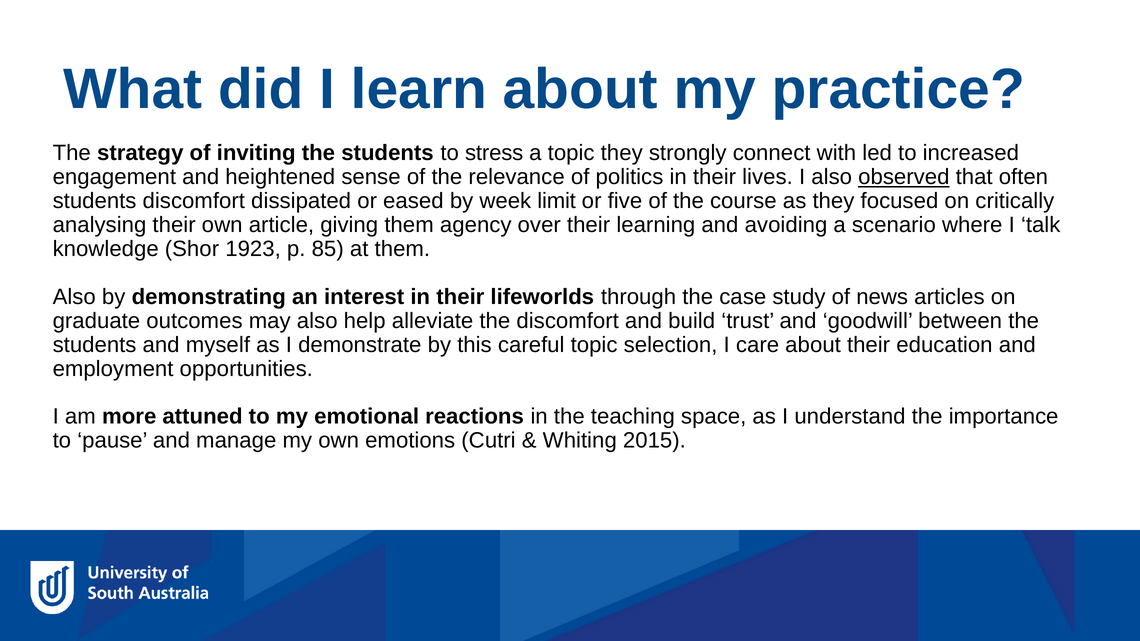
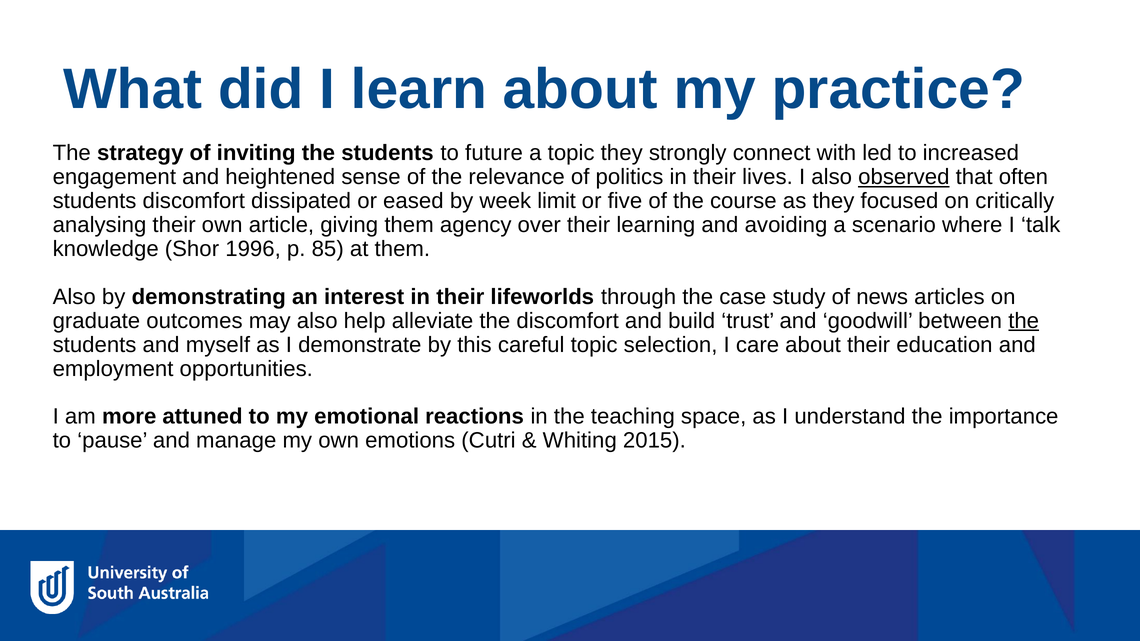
stress: stress -> future (494, 153)
1923: 1923 -> 1996 (253, 249)
the underline: none -> present (1024, 321)
